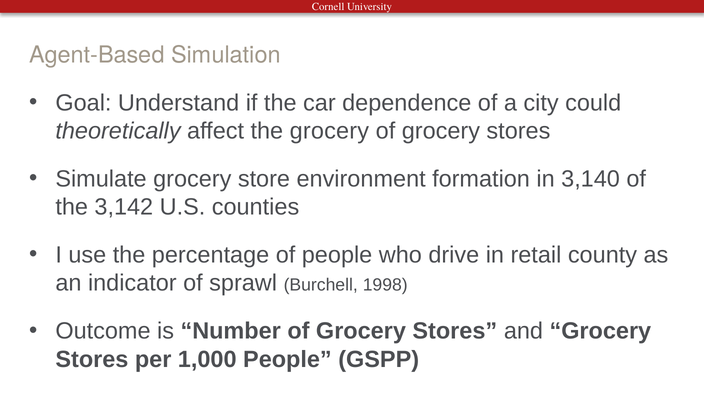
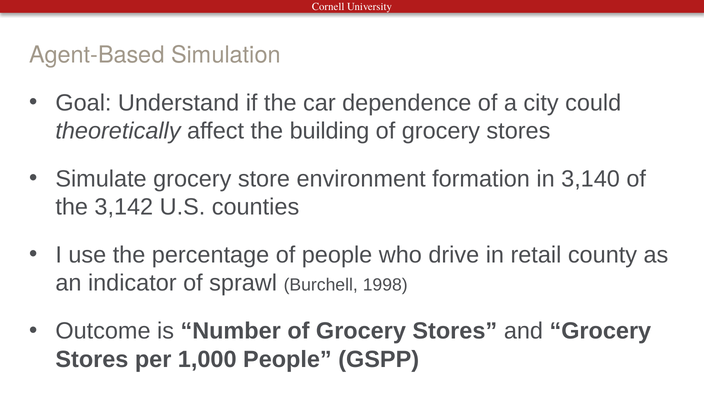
the grocery: grocery -> building (330, 131)
